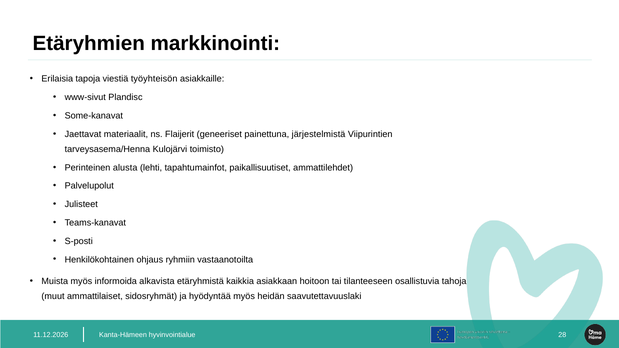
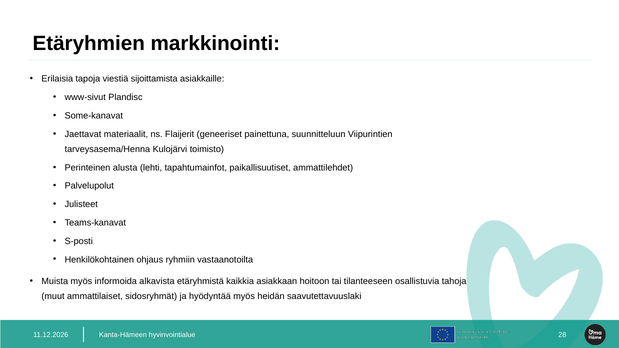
työyhteisön: työyhteisön -> sijoittamista (154, 79)
järjestelmistä: järjestelmistä -> suunnitteluun (319, 134)
